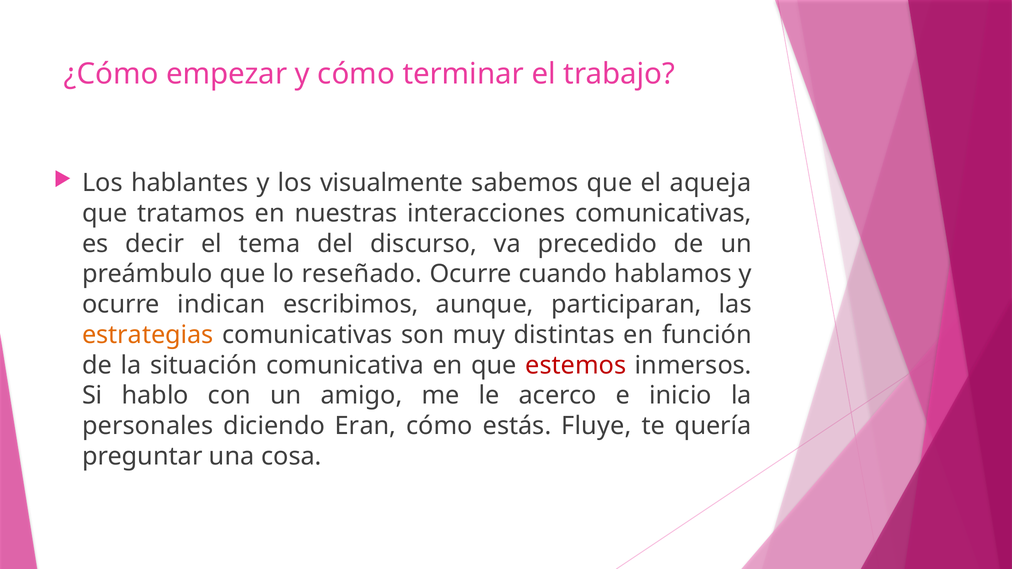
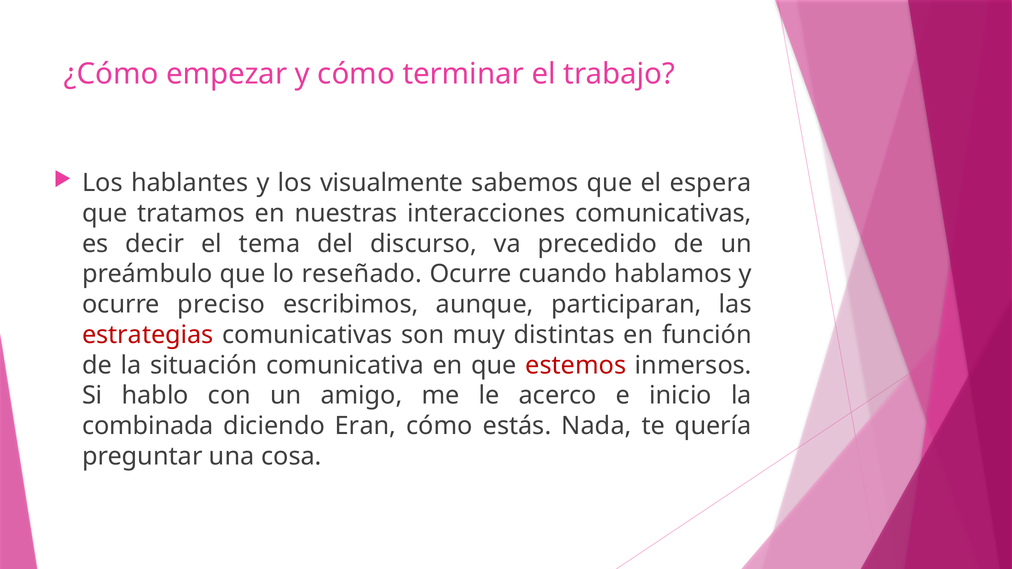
aqueja: aqueja -> espera (711, 183)
indican: indican -> preciso (221, 305)
estrategias colour: orange -> red (148, 335)
personales: personales -> combinada (148, 426)
Fluye: Fluye -> Nada (596, 426)
